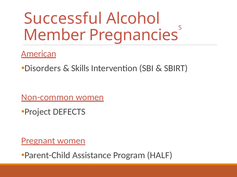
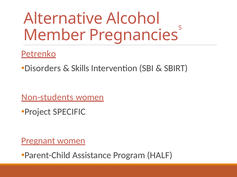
Successful: Successful -> Alternative (63, 19)
American: American -> Petrenko (39, 54)
Non-common: Non-common -> Non-students (47, 98)
DEFECTS: DEFECTS -> SPECIFIC (69, 112)
